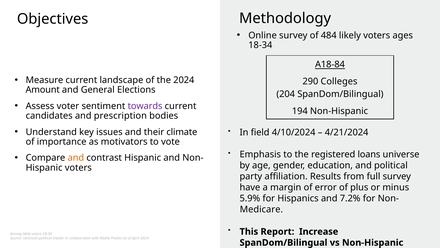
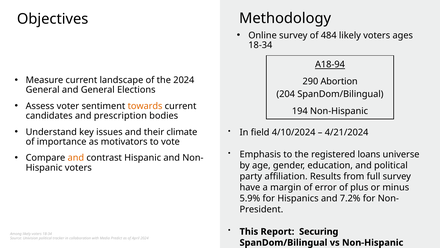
A18-84: A18-84 -> A18-94 (330, 64)
Colleges: Colleges -> Abortion (339, 81)
Amount: Amount -> General (43, 90)
towards colour: purple -> orange (145, 106)
Medicare: Medicare -> President (261, 209)
Increase: Increase -> Securing (319, 231)
